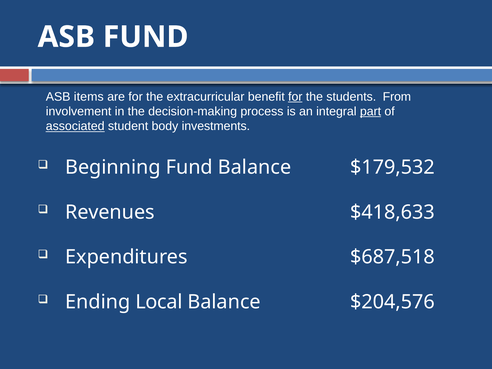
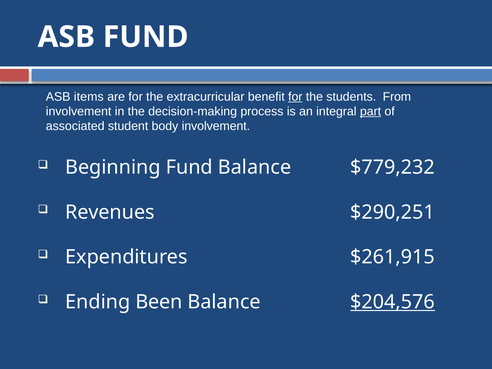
associated underline: present -> none (75, 126)
body investments: investments -> involvement (216, 126)
$179,532: $179,532 -> $779,232 (393, 167)
$418,633: $418,633 -> $290,251 (393, 212)
$687,518: $687,518 -> $261,915 (393, 257)
Local: Local -> Been (159, 302)
$204,576 underline: none -> present (393, 302)
